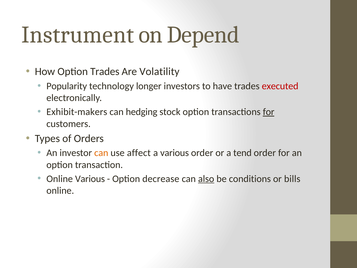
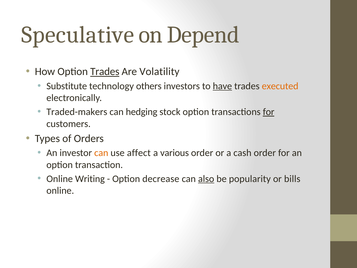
Instrument: Instrument -> Speculative (78, 35)
Trades underline: none -> present (105, 72)
Popularity: Popularity -> Substitute (67, 86)
longer: longer -> others (149, 86)
have underline: none -> present (222, 86)
executed colour: red -> orange (280, 86)
Exhibit-makers: Exhibit-makers -> Traded-makers (77, 112)
tend: tend -> cash (242, 153)
Online Various: Various -> Writing (90, 179)
conditions: conditions -> popularity (250, 179)
